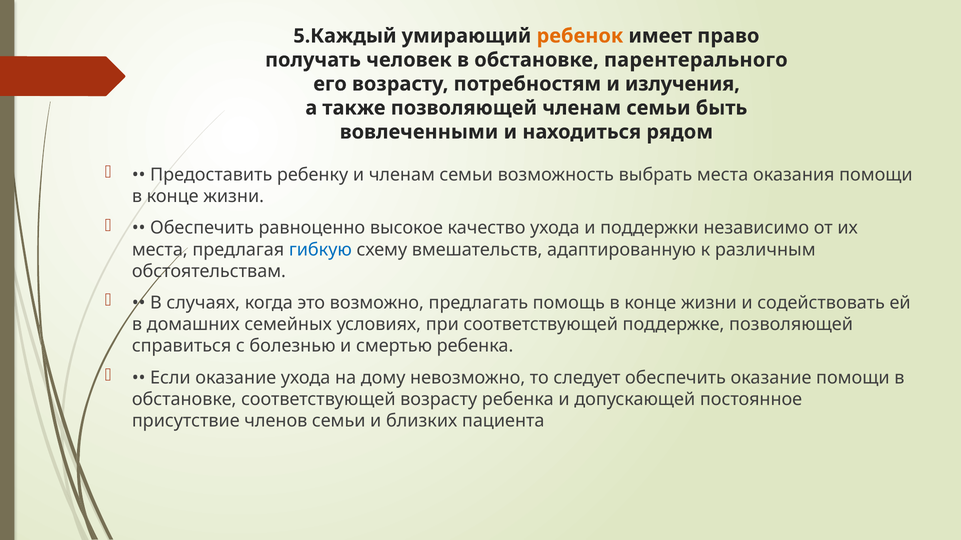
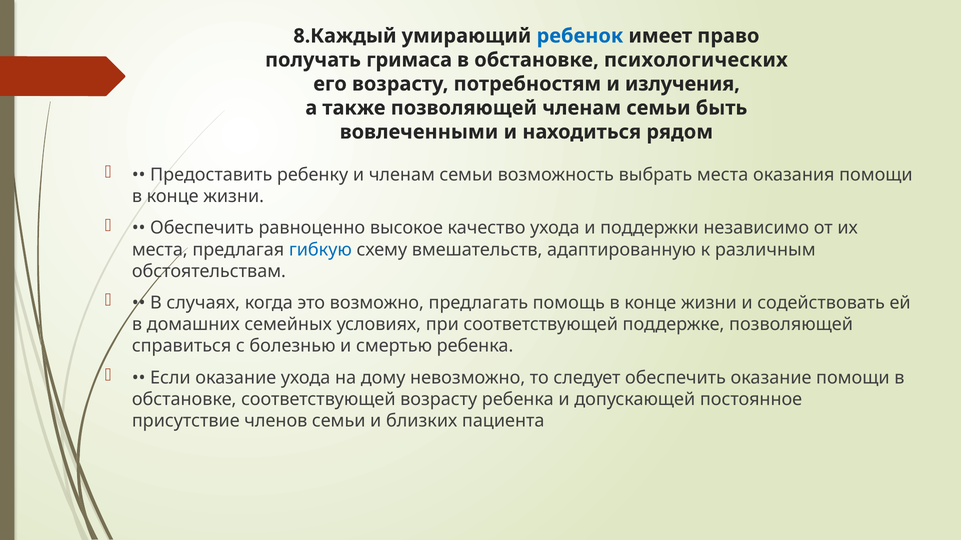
5.Каждый: 5.Каждый -> 8.Каждый (345, 36)
ребенок colour: orange -> blue (580, 36)
человек: человек -> гримаса (409, 60)
парентерального: парентерального -> психологических (696, 60)
